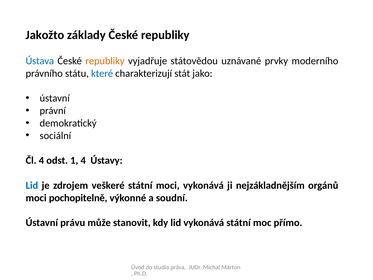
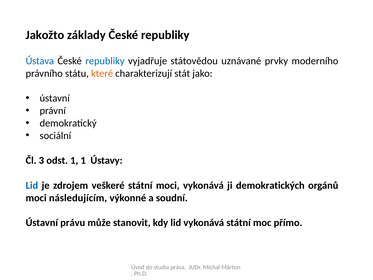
republiky colour: orange -> blue (105, 61)
které colour: blue -> orange (102, 73)
Čl 4: 4 -> 3 (41, 160)
1 4: 4 -> 1 (83, 160)
nejzákladnějším: nejzákladnějším -> demokratických (270, 185)
pochopitelně: pochopitelně -> následujícím (78, 198)
